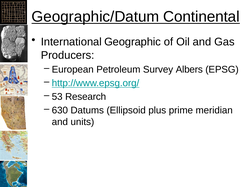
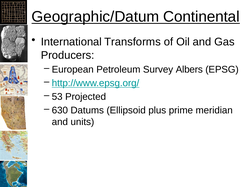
Geographic: Geographic -> Transforms (133, 42)
Research: Research -> Projected (86, 97)
